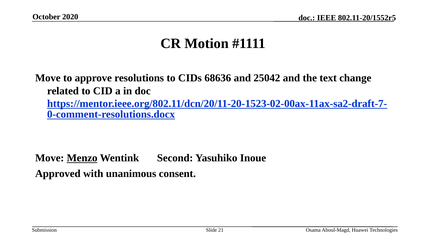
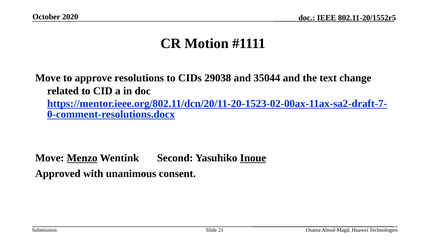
68636: 68636 -> 29038 (218, 78)
25042: 25042 -> 35044 (267, 78)
Inoue underline: none -> present (253, 158)
